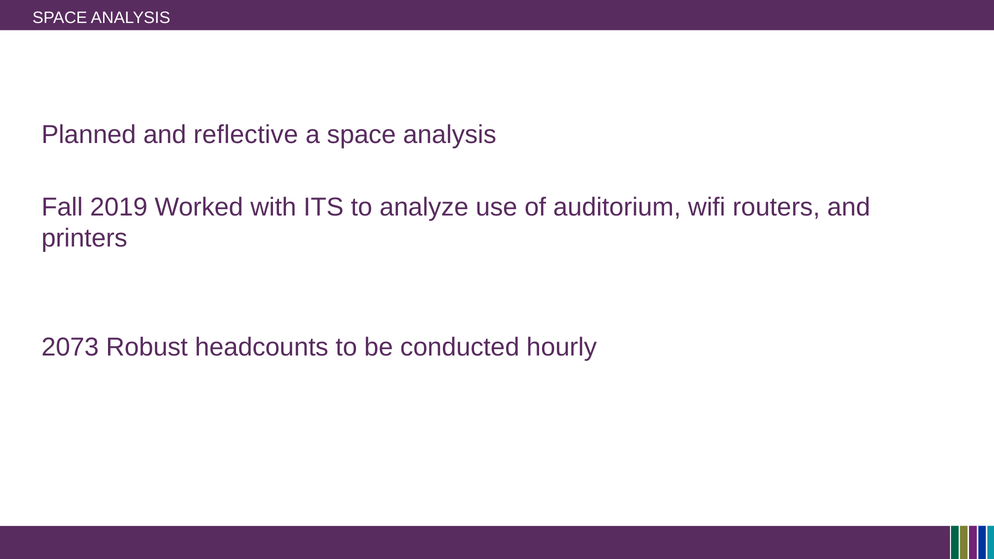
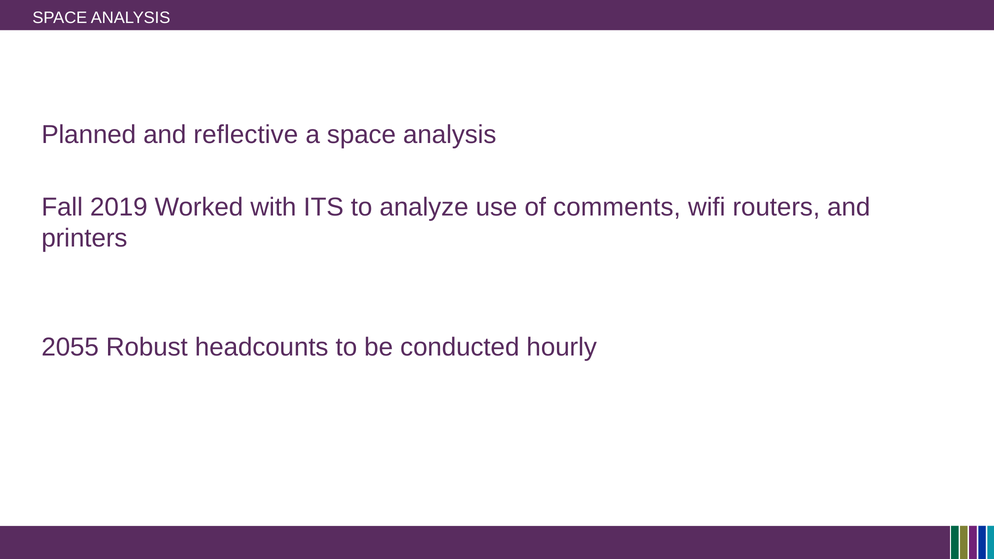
auditorium: auditorium -> comments (617, 207)
2073: 2073 -> 2055 (70, 347)
